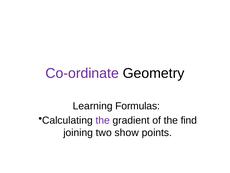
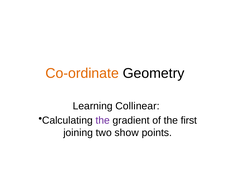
Co-ordinate colour: purple -> orange (82, 73)
Formulas: Formulas -> Collinear (138, 106)
find: find -> first (189, 120)
